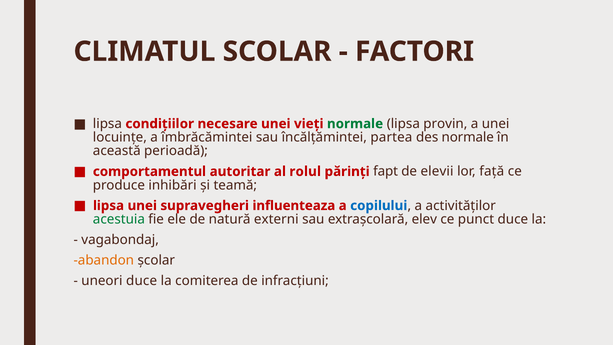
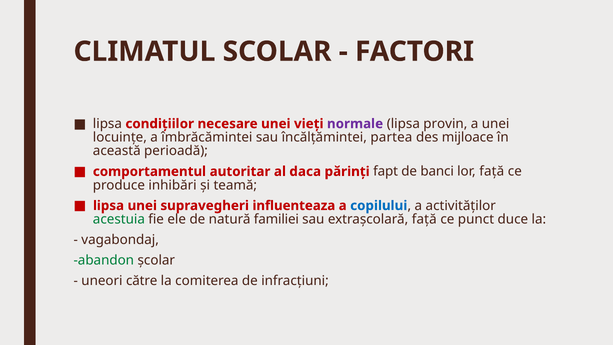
normale colour: green -> purple (355, 124)
des normale: normale -> mijloace (468, 137)
rolul: rolul -> daca (305, 171)
elevii: elevii -> banci (437, 171)
externi: externi -> familiei (276, 219)
extraşcolară elev: elev -> faţă (424, 219)
abandon colour: orange -> green (104, 260)
uneori duce: duce -> către (142, 281)
